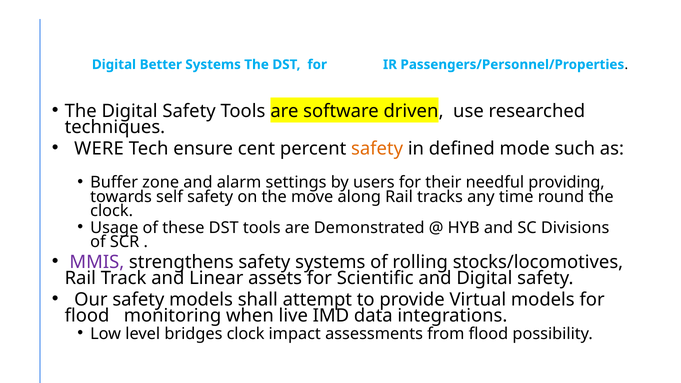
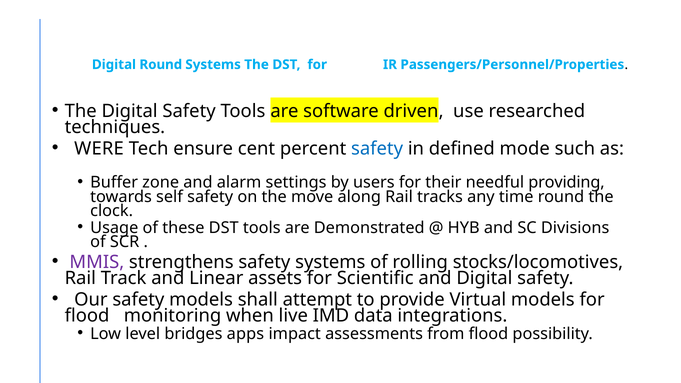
Digital Better: Better -> Round (161, 65)
safety colour: orange -> blue (377, 149)
bridges clock: clock -> apps (245, 334)
